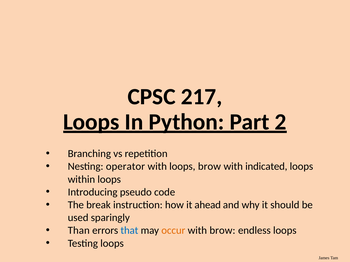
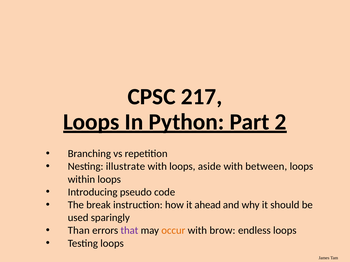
operator: operator -> illustrate (125, 167)
loops brow: brow -> aside (209, 167)
indicated: indicated -> between (266, 167)
that colour: blue -> purple (129, 231)
